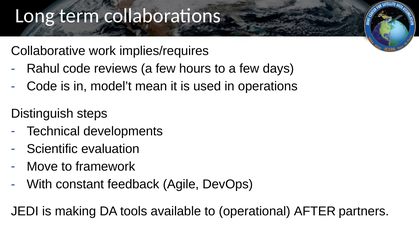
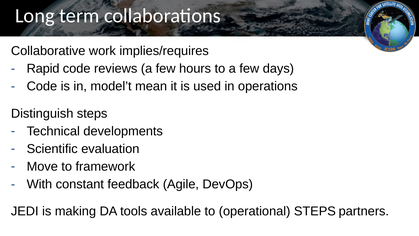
Rahul: Rahul -> Rapid (43, 69)
operational AFTER: AFTER -> STEPS (315, 211)
